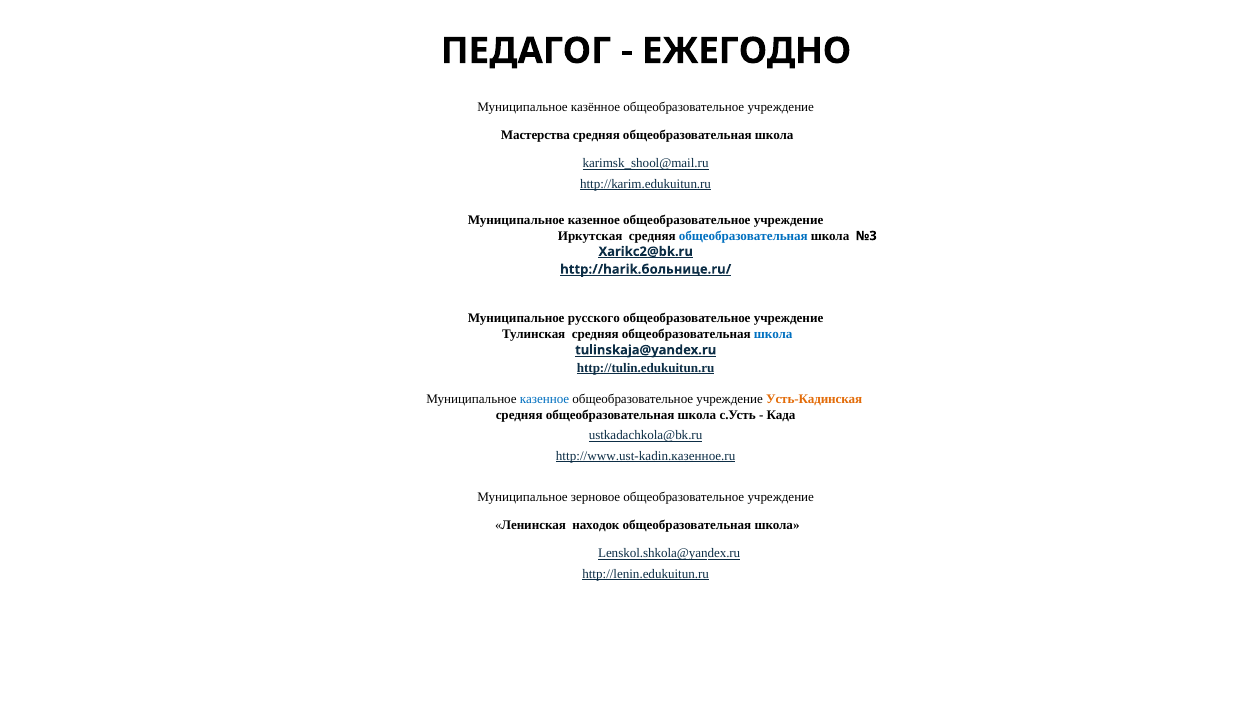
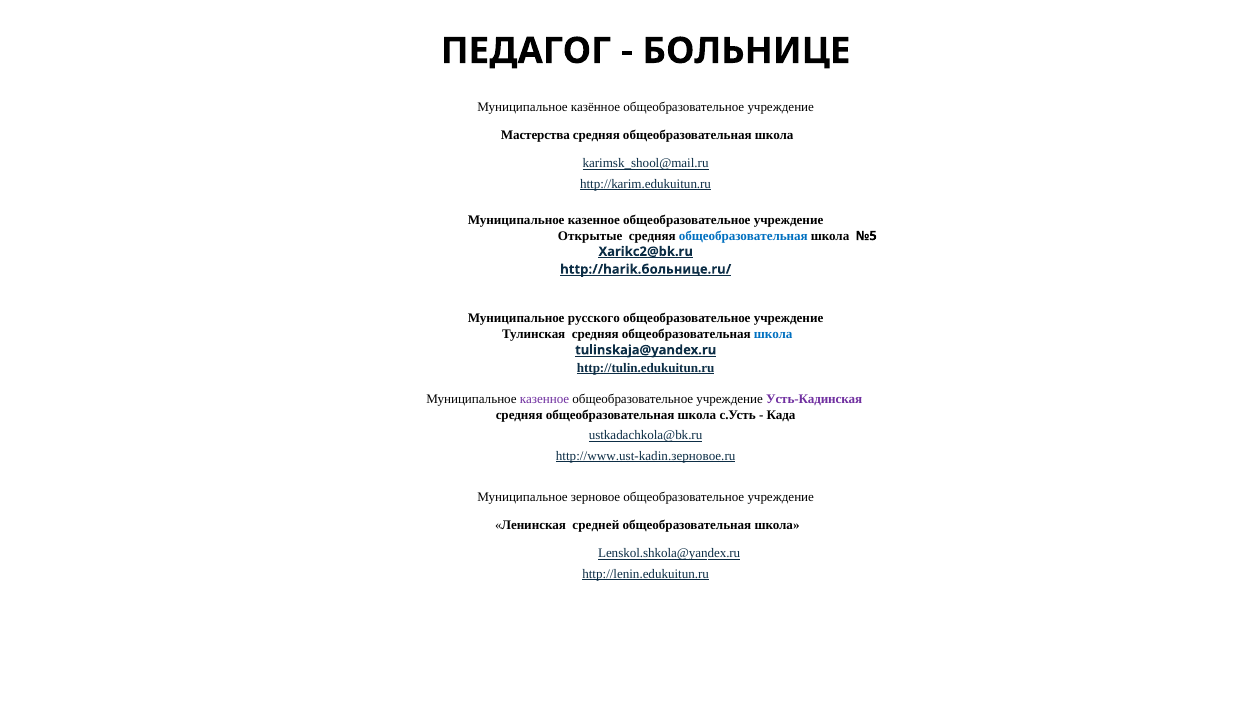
ЕЖЕГОДНО: ЕЖЕГОДНО -> БОЛЬНИЦЕ (746, 51)
Иркутская: Иркутская -> Открытые (590, 236)
№3: №3 -> №5 (866, 236)
казенное colour: blue -> purple (545, 399)
Усть-Кадинская colour: orange -> purple (814, 399)
http://www.ust-kadin.казенное.ru: http://www.ust-kadin.казенное.ru -> http://www.ust-kadin.зерновое.ru (646, 456)
находок: находок -> средней (596, 525)
